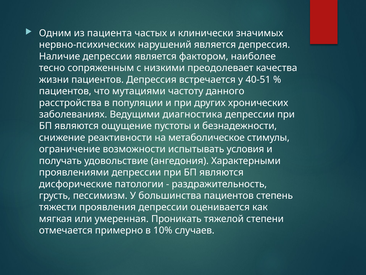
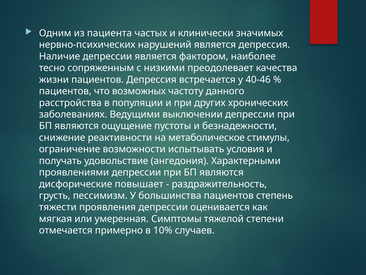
40-51: 40-51 -> 40-46 (258, 79)
мутациями: мутациями -> возможных (139, 91)
диагностика: диагностика -> выключении (193, 114)
патологии: патологии -> повышает (139, 184)
Проникать: Проникать -> Симптомы (176, 219)
